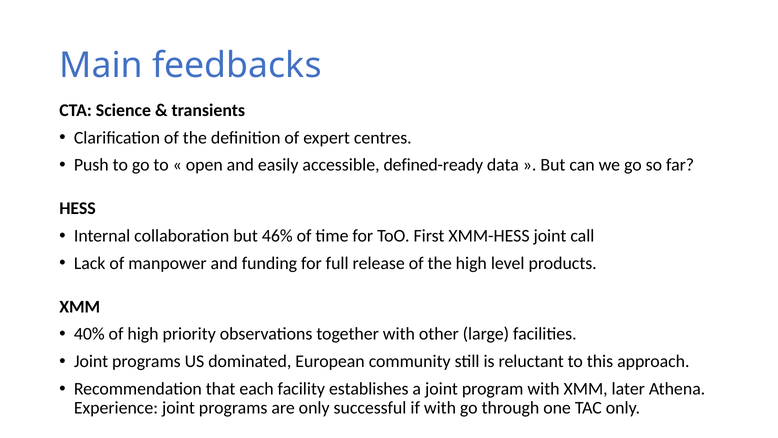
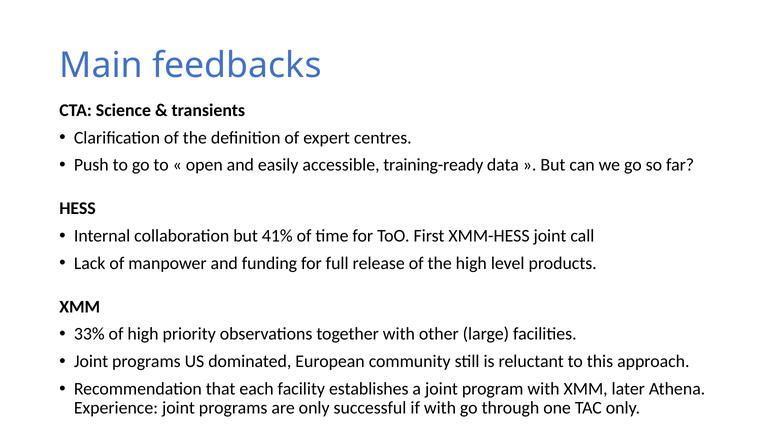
defined-ready: defined-ready -> training-ready (433, 165)
46%: 46% -> 41% (277, 236)
40%: 40% -> 33% (89, 334)
